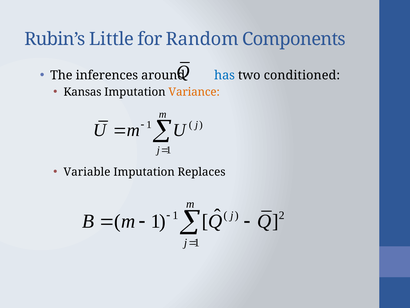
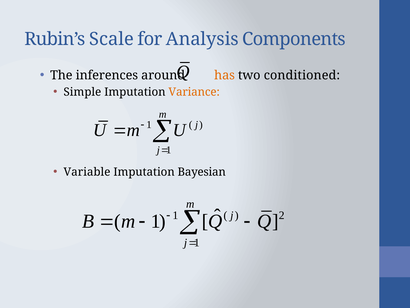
Little: Little -> Scale (111, 39)
Random: Random -> Analysis (202, 39)
has colour: blue -> orange (225, 75)
Kansas: Kansas -> Simple (82, 92)
Replaces: Replaces -> Bayesian (202, 172)
